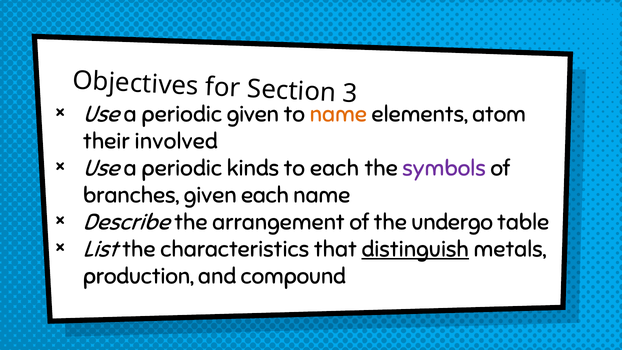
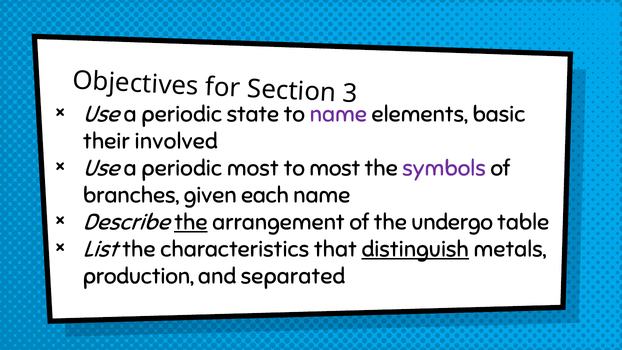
periodic given: given -> state (253, 114)
name colour: orange -> purple (338, 114)
atom: atom -> basic (499, 114)
periodic kinds: kinds -> most (253, 168)
to each: each -> most (335, 168)
the underline: none -> present (191, 222)
compound: compound -> separated (293, 276)
